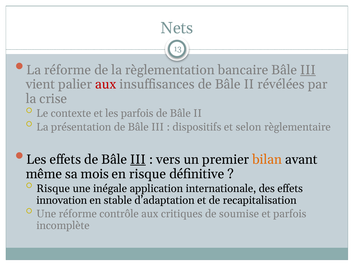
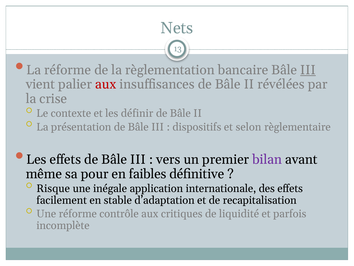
les parfois: parfois -> définir (137, 113)
III underline: present -> none (138, 159)
bilan colour: orange -> purple (267, 159)
mois: mois -> pour (95, 174)
en risque: risque -> faibles (148, 174)
innovation: innovation -> facilement (62, 200)
soumise: soumise -> liquidité (239, 213)
